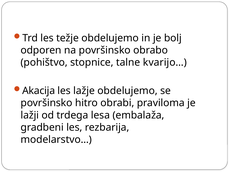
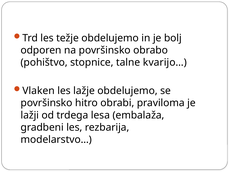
Akacija: Akacija -> Vlaken (39, 91)
